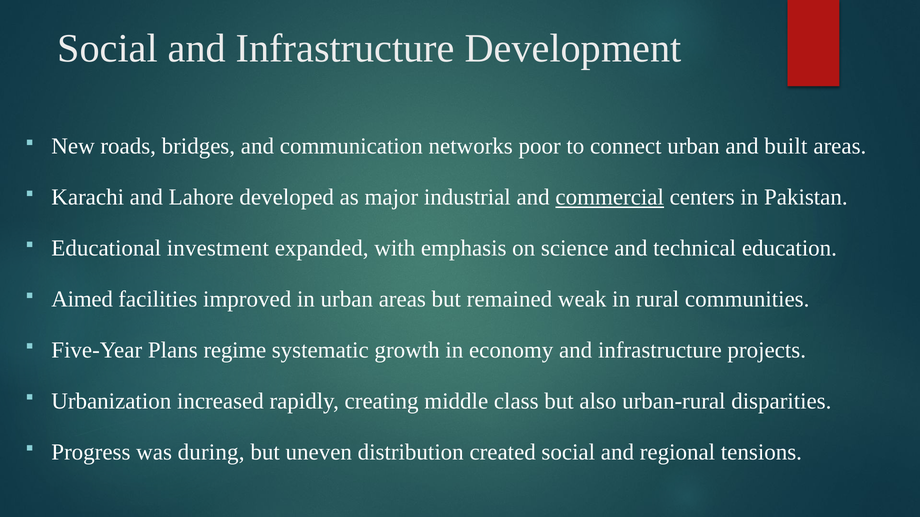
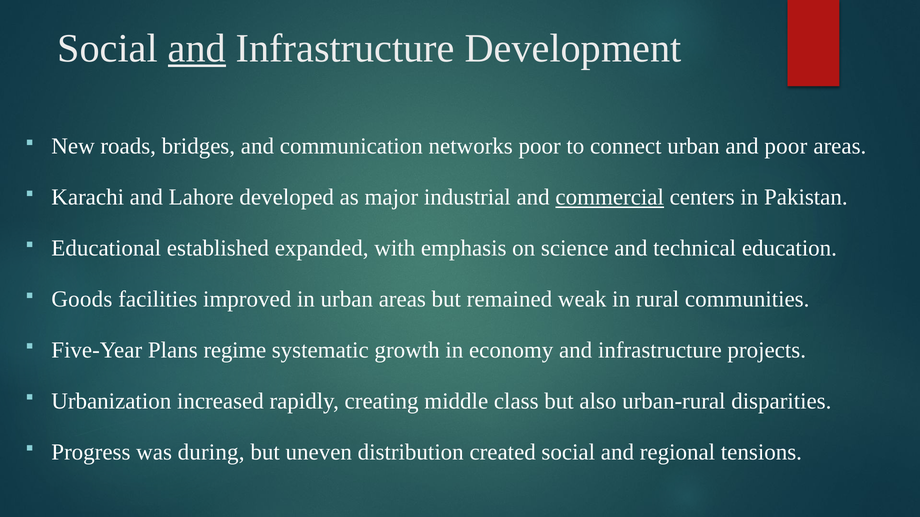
and underline: none -> present (197, 49)
and built: built -> poor (786, 147)
investment: investment -> established (218, 249)
Aimed: Aimed -> Goods (82, 300)
